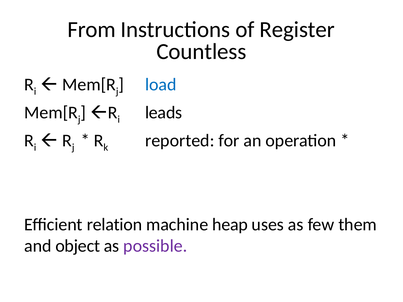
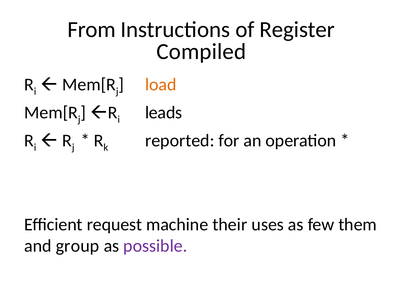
Countless: Countless -> Compiled (201, 52)
load colour: blue -> orange (161, 85)
relation: relation -> request (114, 225)
heap: heap -> their (230, 225)
object: object -> group (78, 246)
